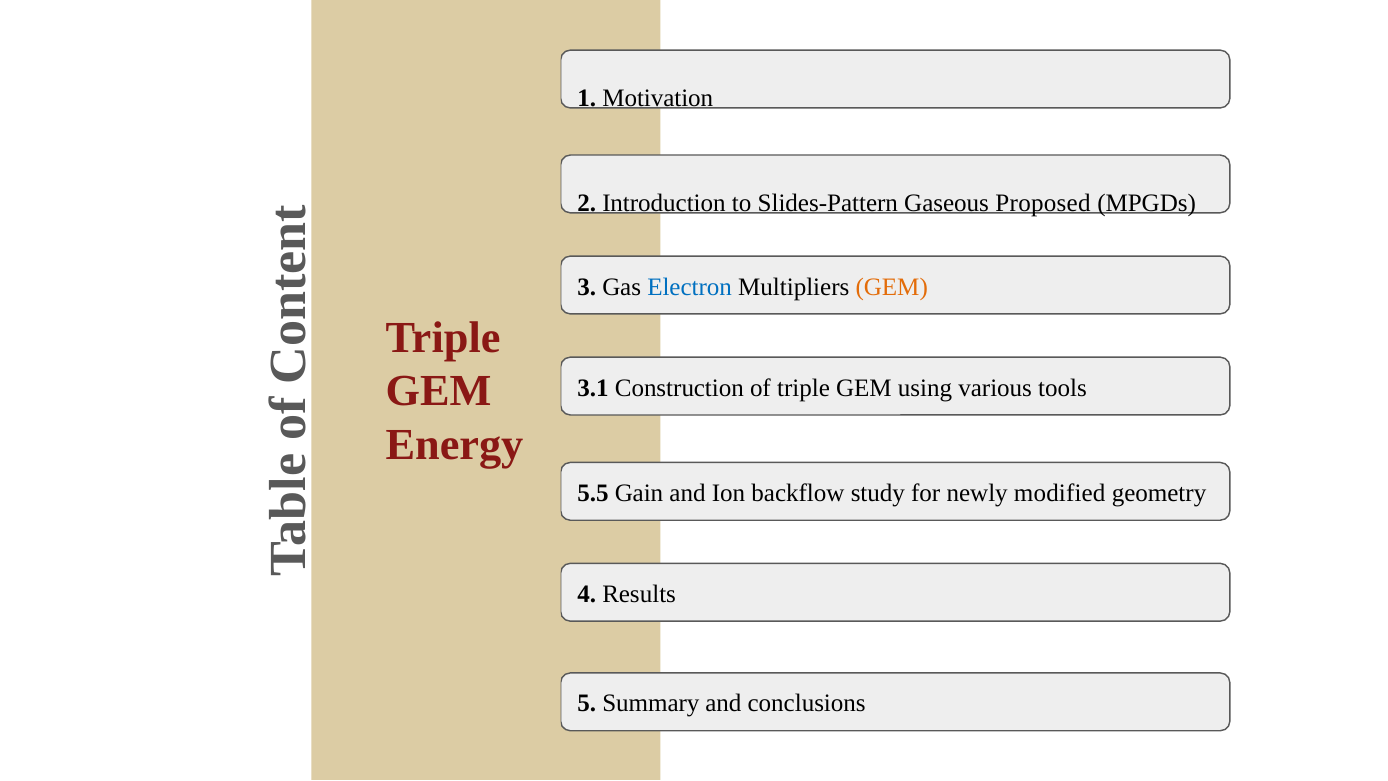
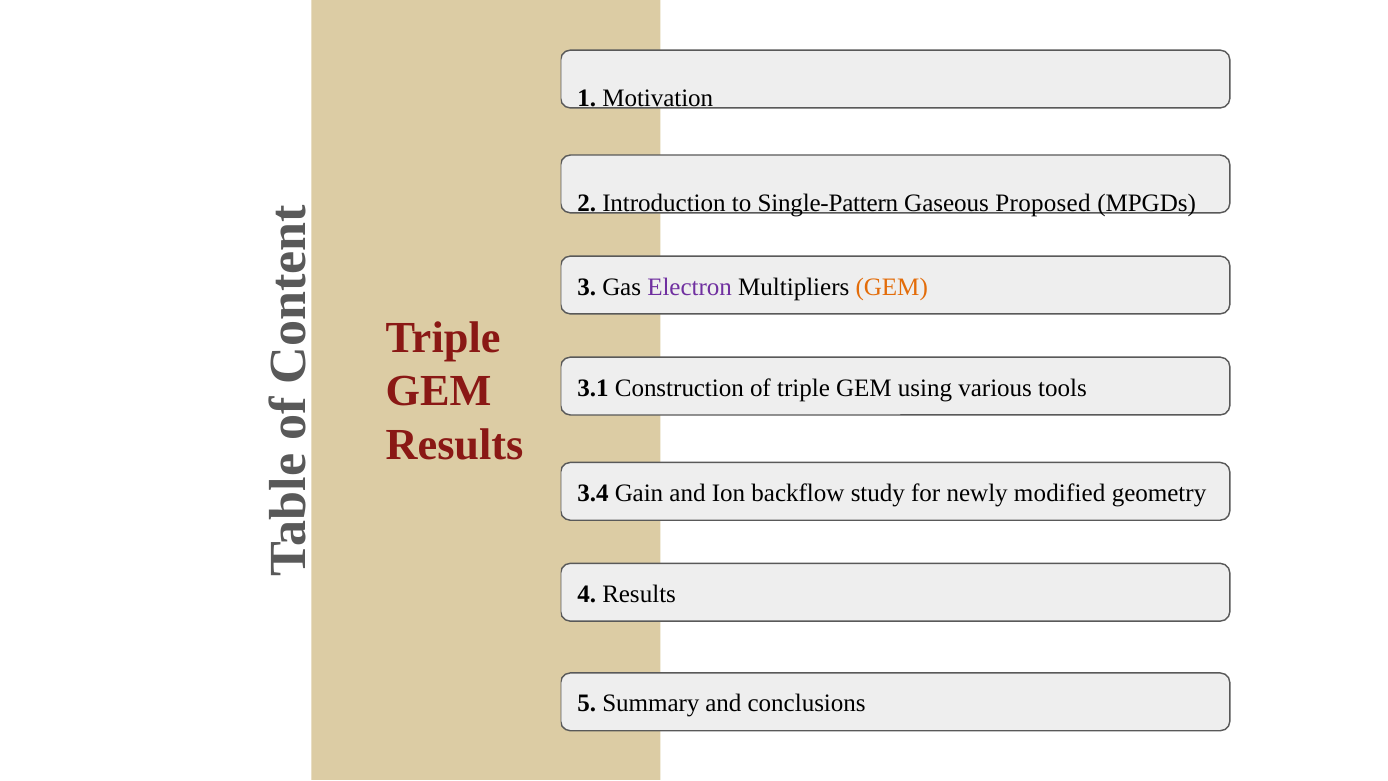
Slides‑Pattern: Slides‑Pattern -> Single‑Pattern (828, 203)
Electron colour: blue -> purple (690, 287)
Energy: Energy -> Results (455, 444)
5.5: 5.5 -> 3.4 (593, 493)
